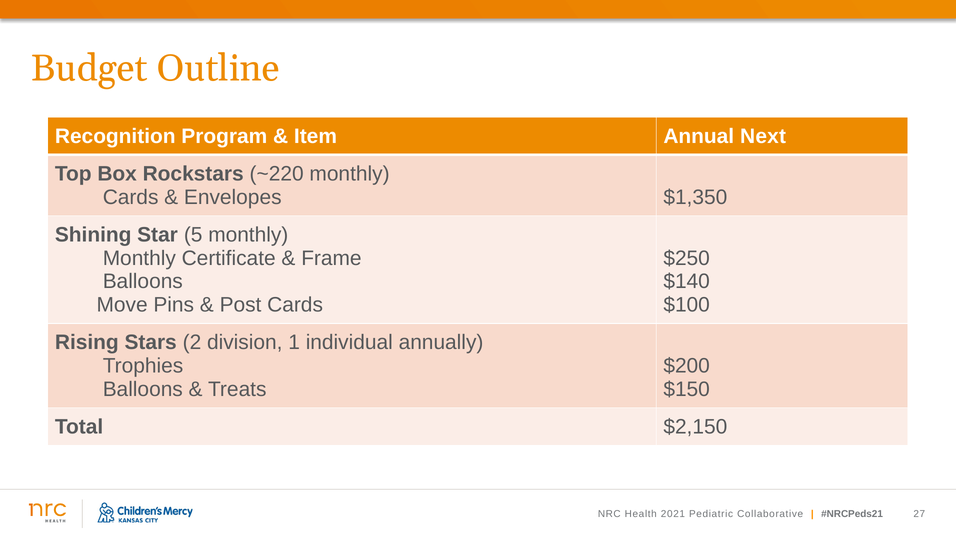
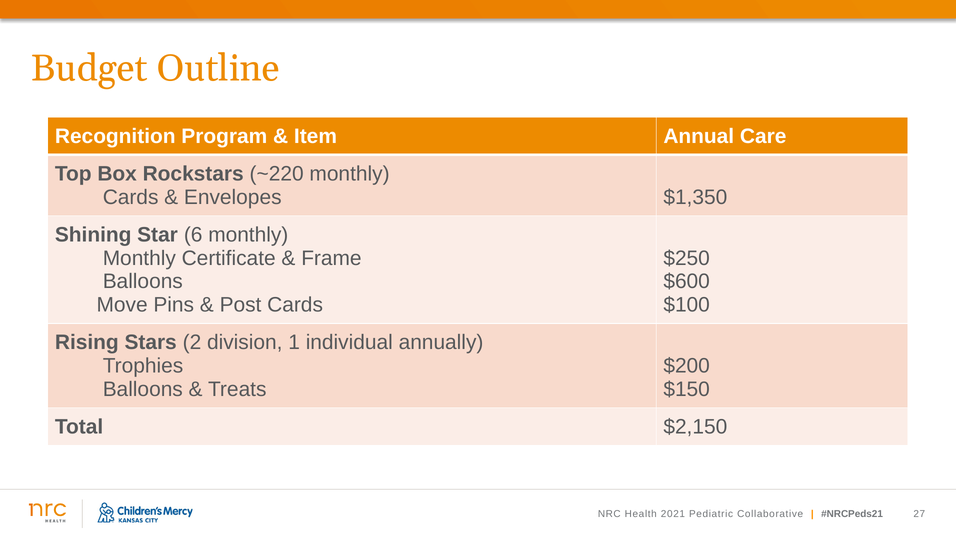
Next: Next -> Care (763, 136)
5: 5 -> 6 (193, 235)
$140: $140 -> $600 (687, 281)
